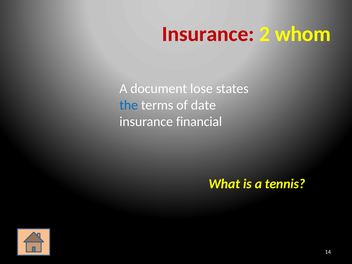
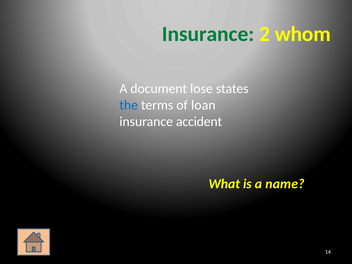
Insurance colour: red -> green (208, 34)
date: date -> loan (203, 105)
financial: financial -> accident (199, 121)
tennis: tennis -> name (285, 184)
